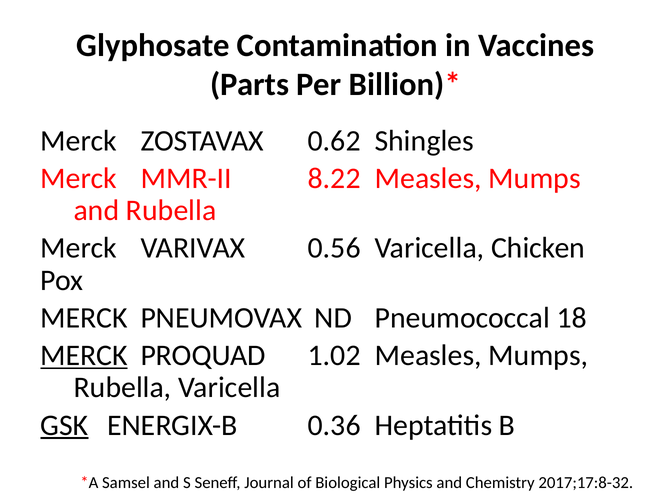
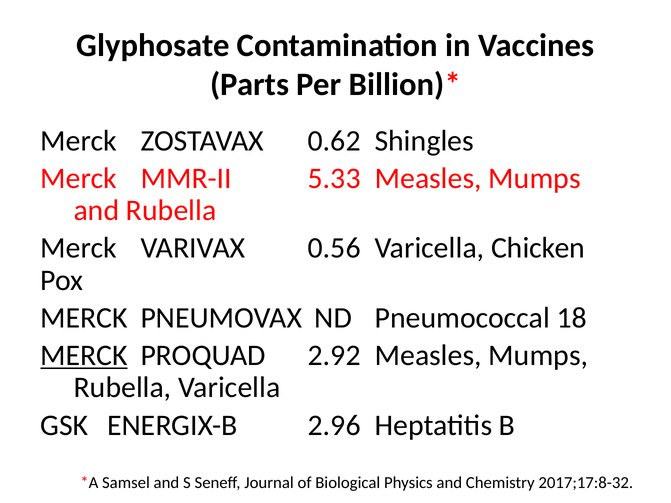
8.22: 8.22 -> 5.33 (334, 178)
1.02: 1.02 -> 2.92 (334, 356)
GSK underline: present -> none (64, 425)
0.36: 0.36 -> 2.96 (334, 425)
